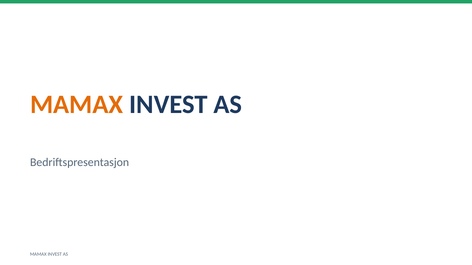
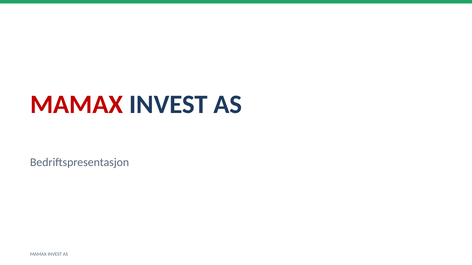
MAMAX colour: orange -> red (77, 105)
